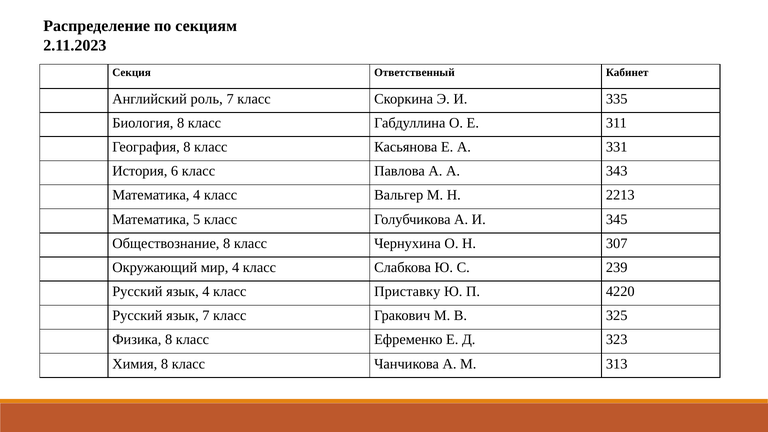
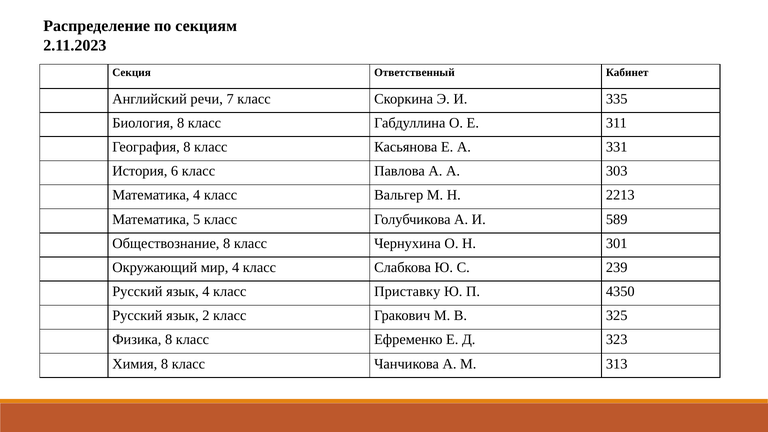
роль: роль -> речи (207, 99)
343: 343 -> 303 (617, 171)
345: 345 -> 589 (617, 219)
307: 307 -> 301 (617, 243)
4220: 4220 -> 4350 (620, 292)
язык 7: 7 -> 2 (206, 316)
